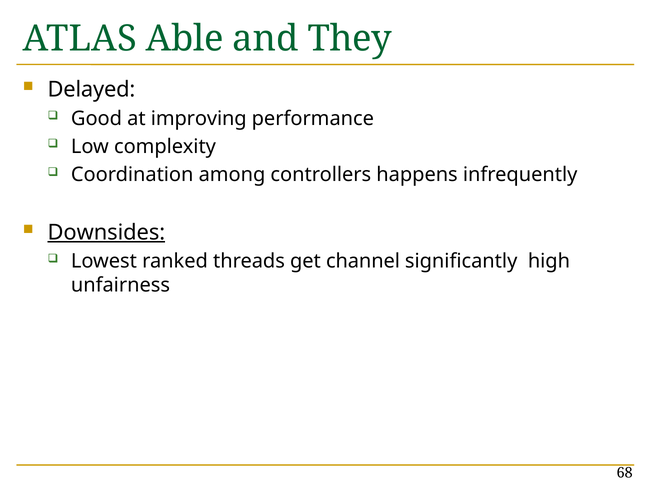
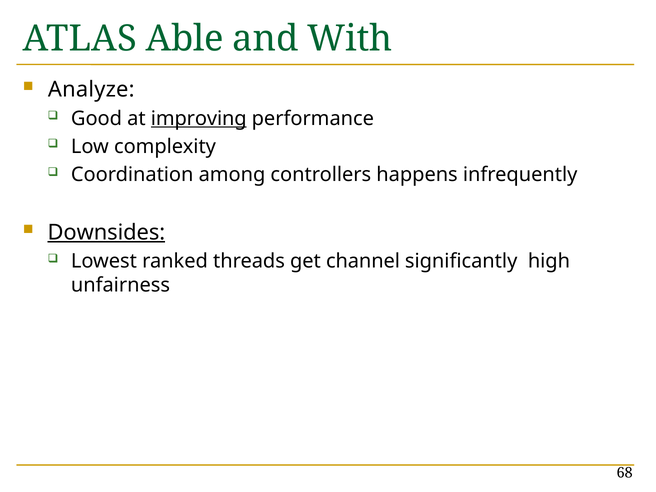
They: They -> With (350, 39)
Delayed: Delayed -> Analyze (91, 90)
improving underline: none -> present (199, 119)
